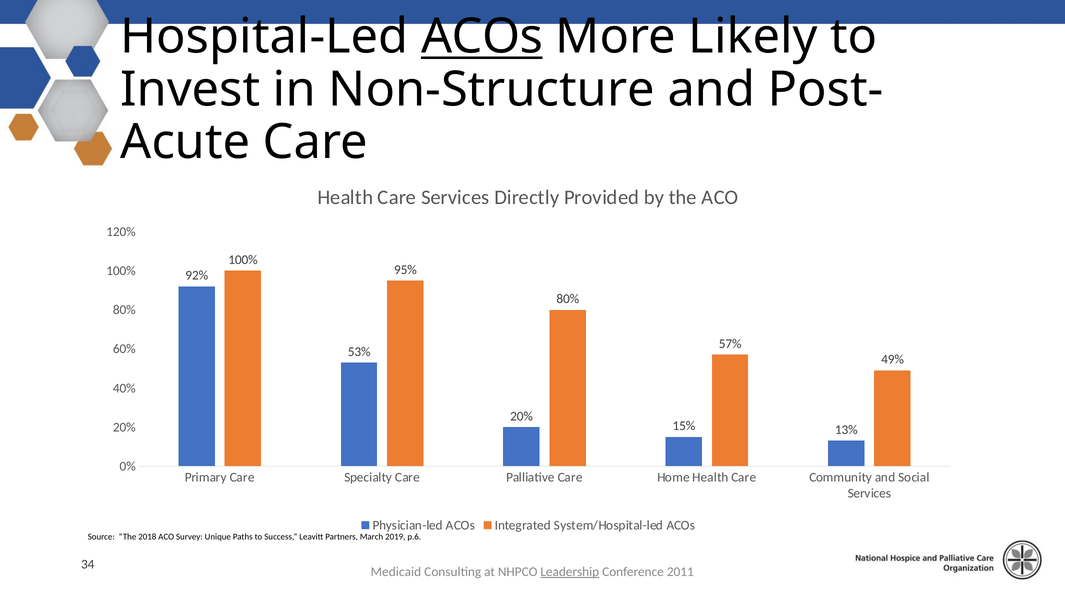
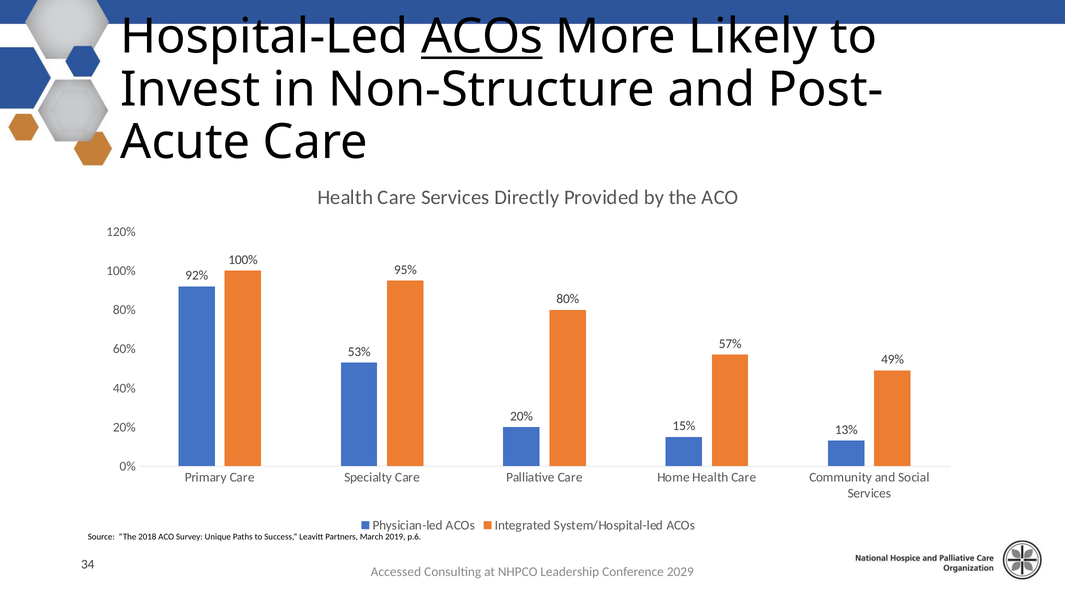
Medicaid: Medicaid -> Accessed (396, 572)
Leadership underline: present -> none (570, 572)
2011: 2011 -> 2029 (680, 572)
